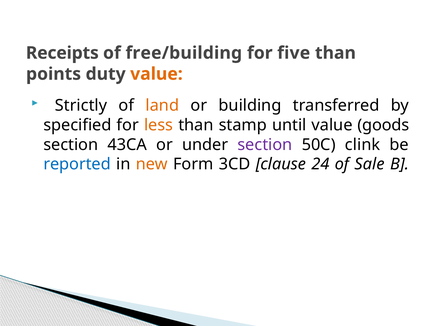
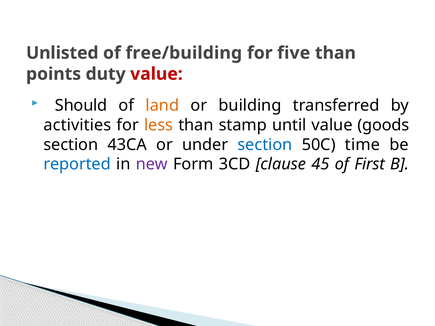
Receipts: Receipts -> Unlisted (62, 53)
value colour: orange -> red (156, 74)
Strictly: Strictly -> Should (81, 106)
specified: specified -> activities (77, 125)
section colour: purple -> blue (265, 145)
clink: clink -> time (362, 145)
new colour: orange -> purple (152, 164)
24: 24 -> 45 (320, 164)
Sale: Sale -> First (370, 164)
